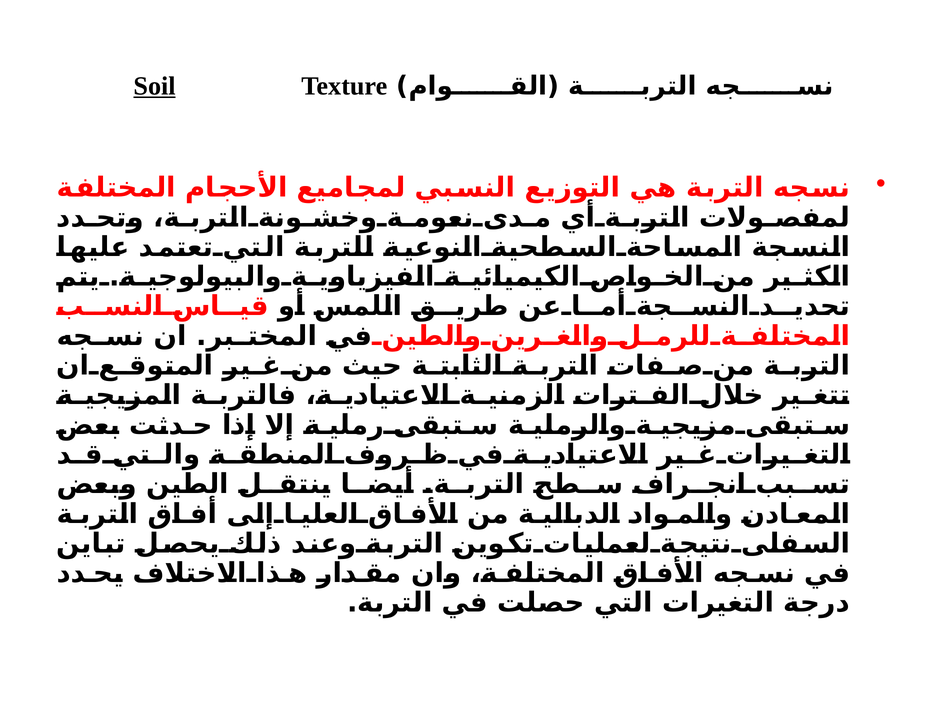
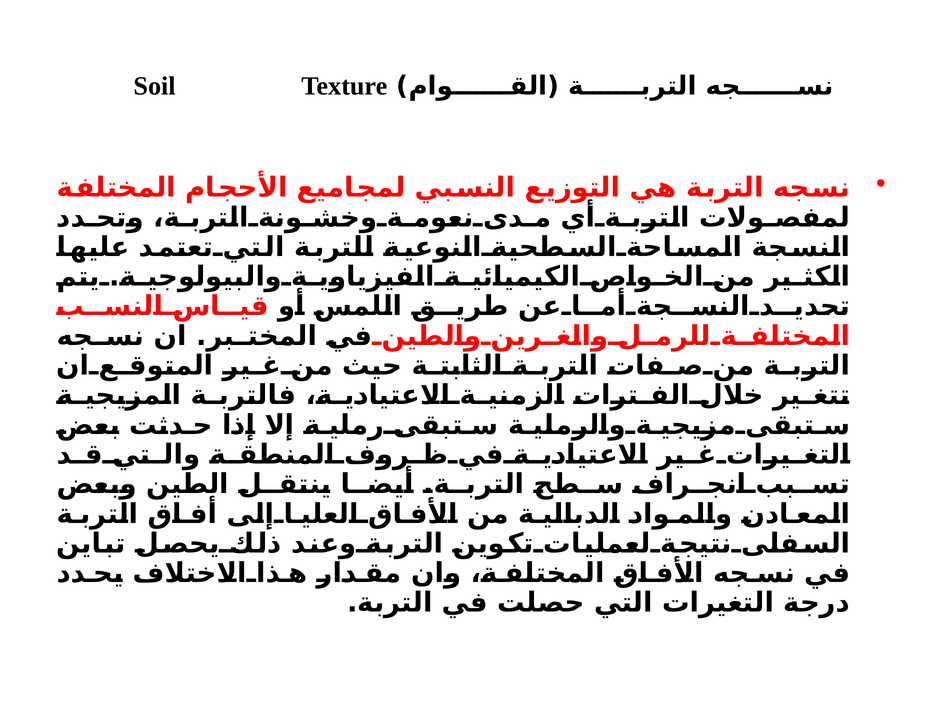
Soil underline: present -> none (155, 86)
